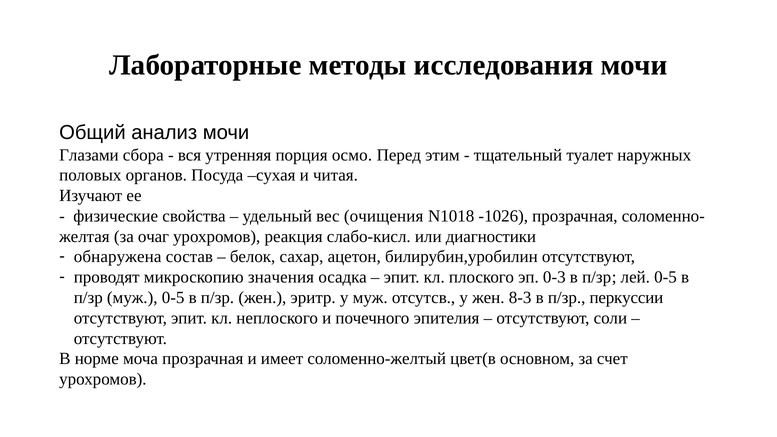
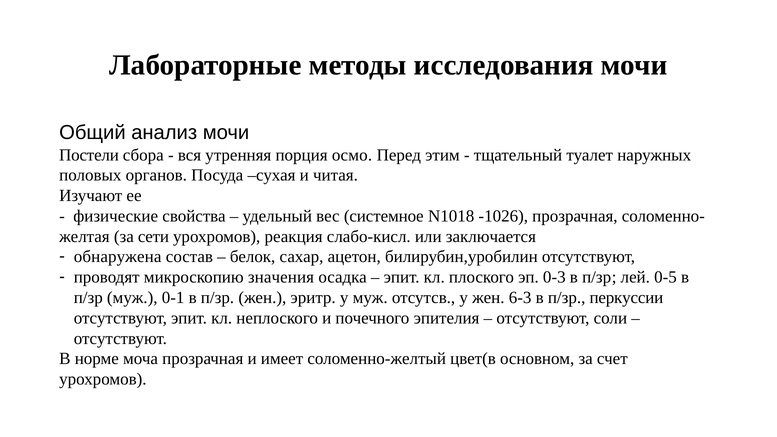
Глазами: Глазами -> Постели (89, 155)
очищения: очищения -> системное (384, 216)
очаг: очаг -> сети (153, 237)
диагностики: диагностики -> заключается (491, 237)
муж 0-5: 0-5 -> 0-1 (173, 298)
8-3: 8-3 -> 6-3 (520, 298)
